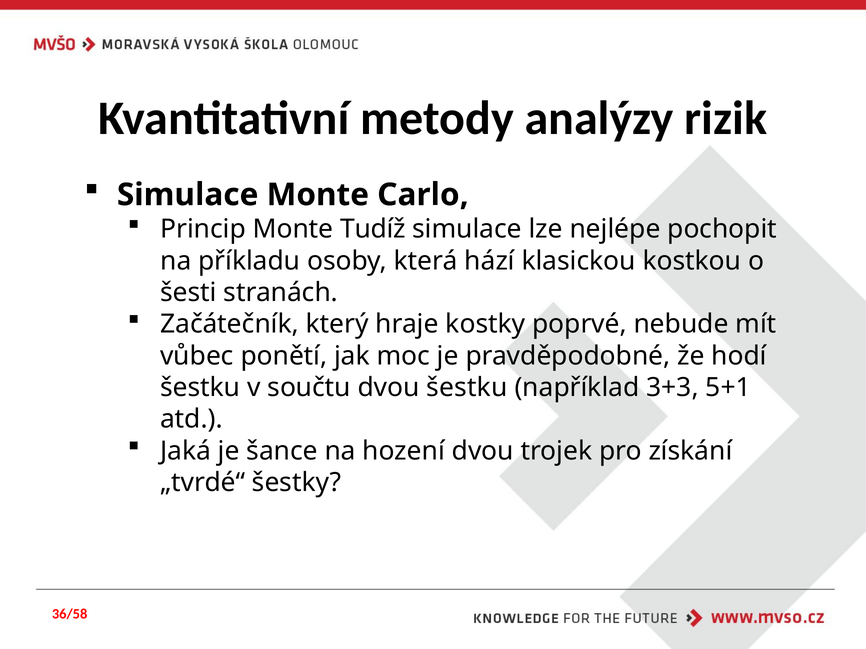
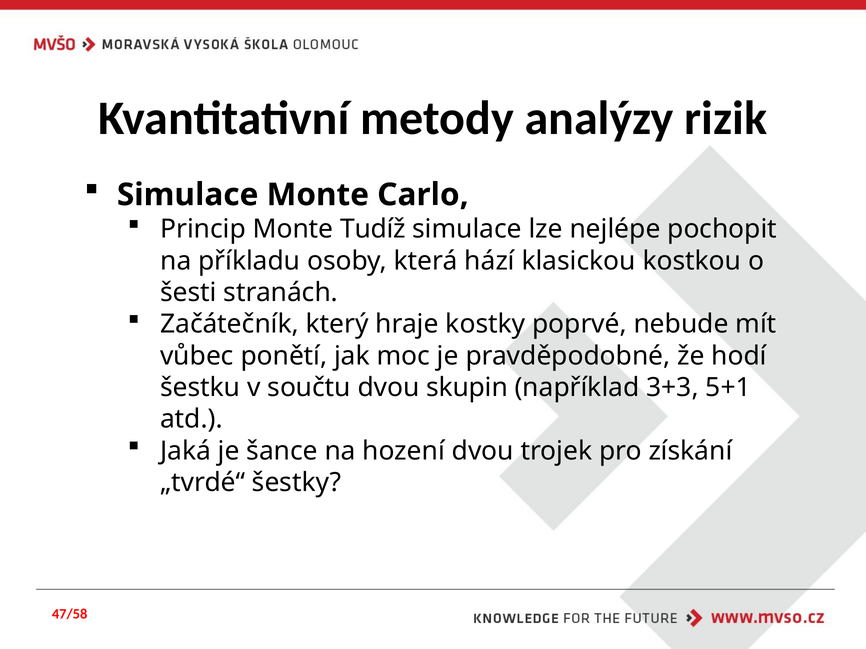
dvou šestku: šestku -> skupin (467, 388)
36/58: 36/58 -> 47/58 (70, 614)
